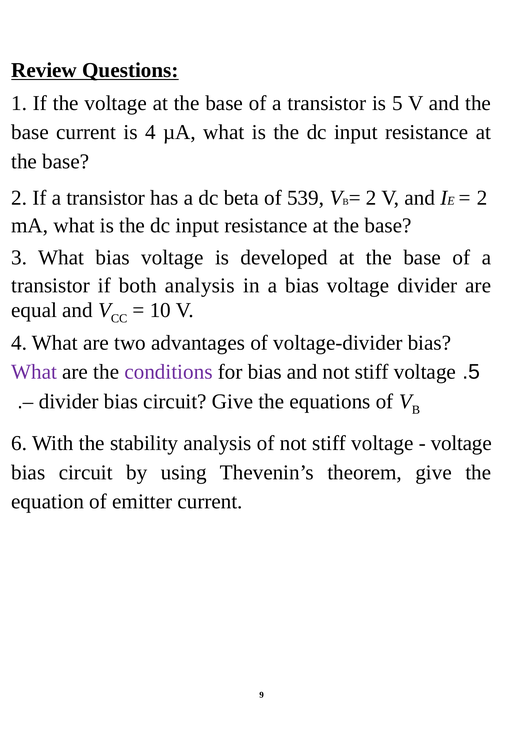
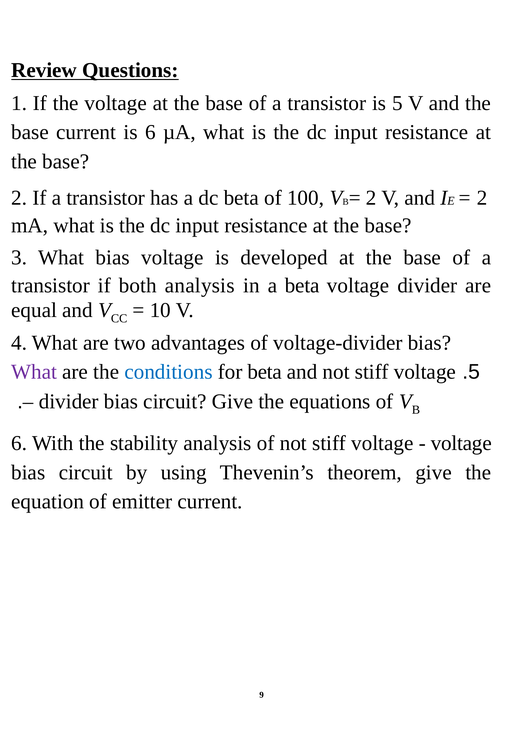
is 4: 4 -> 6 (150, 132)
539: 539 -> 100 (306, 198)
a bias: bias -> beta (302, 286)
conditions colour: purple -> blue (169, 372)
for bias: bias -> beta (265, 372)
